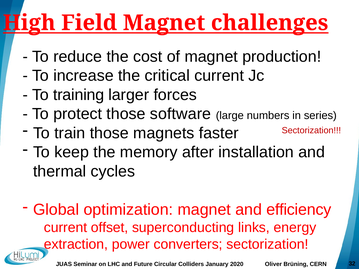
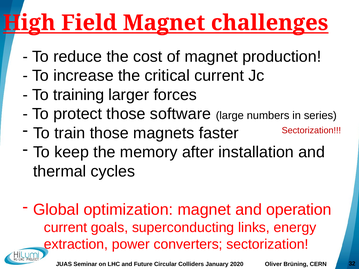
efficiency: efficiency -> operation (299, 210)
offset: offset -> goals (110, 228)
